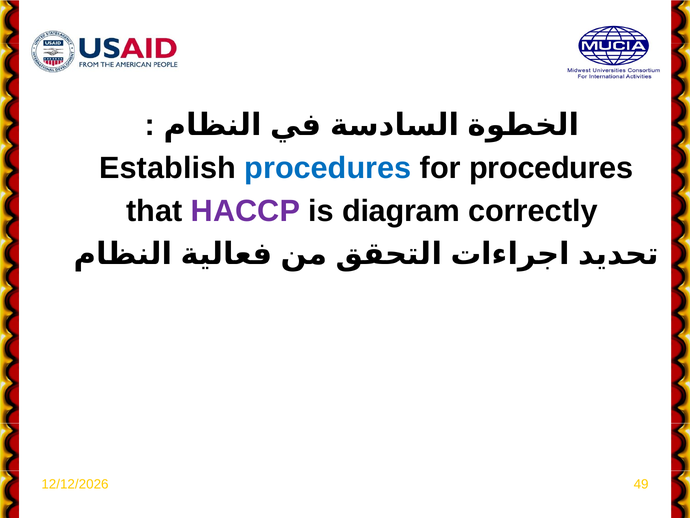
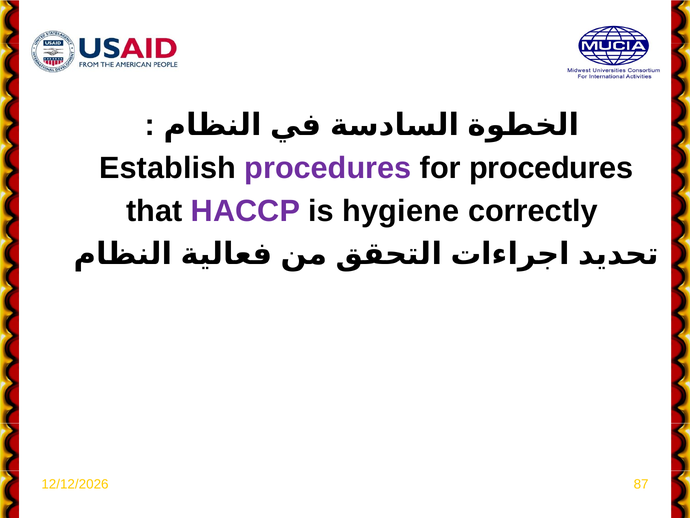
procedures colour: blue -> purple (328, 168)
diagram: diagram -> hygiene (401, 211)
49: 49 -> 87 (641, 484)
